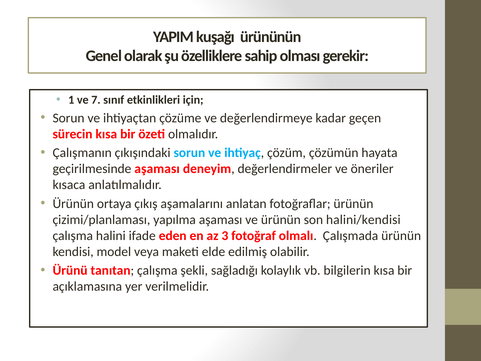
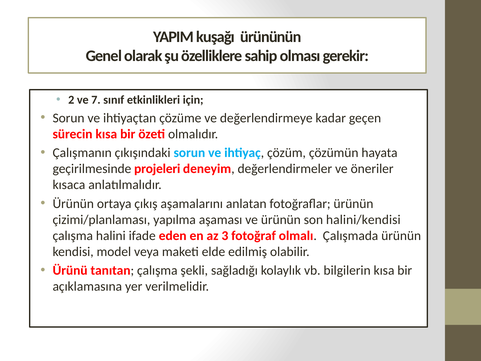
1: 1 -> 2 (71, 100)
geçirilmesinde aşaması: aşaması -> projeleri (157, 169)
